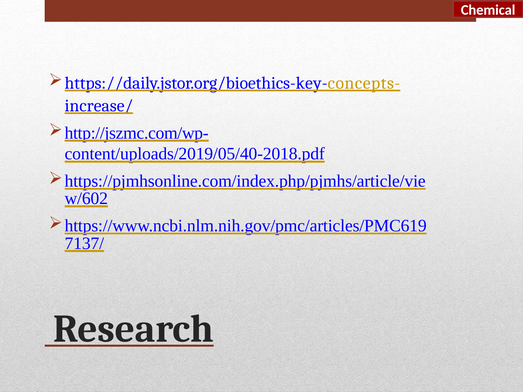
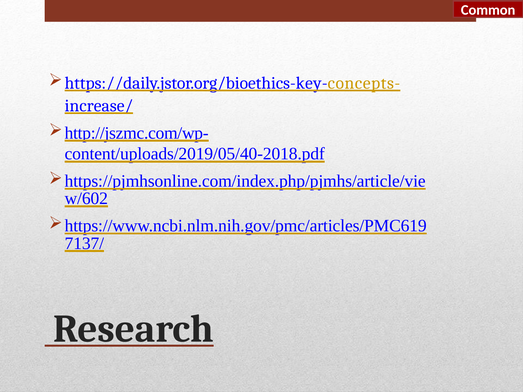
Chemical: Chemical -> Common (488, 10)
